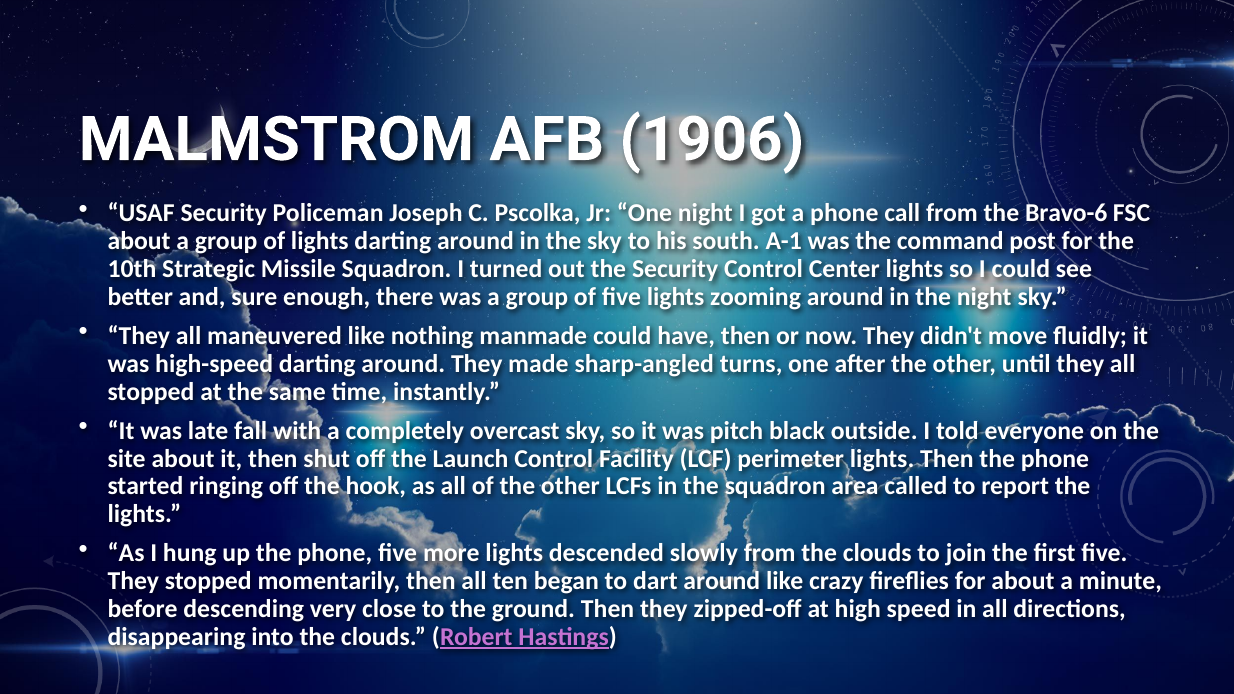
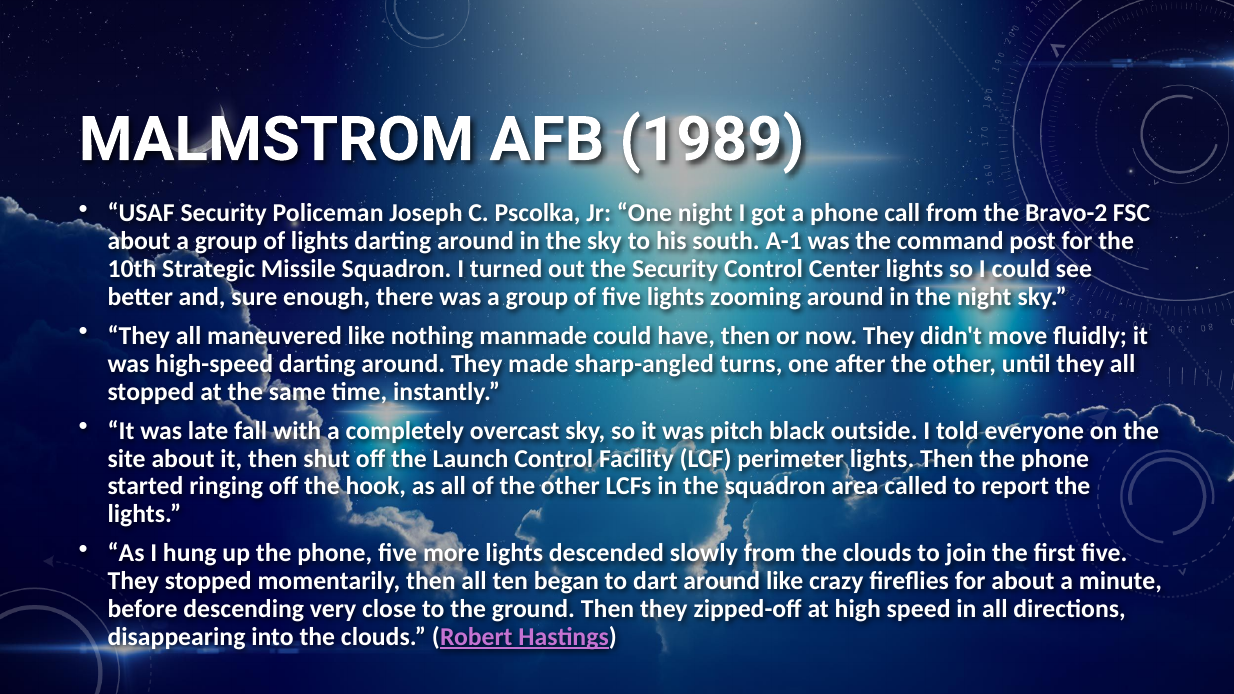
1906: 1906 -> 1989 (712, 140)
Bravo-6: Bravo-6 -> Bravo-2 (1066, 213)
